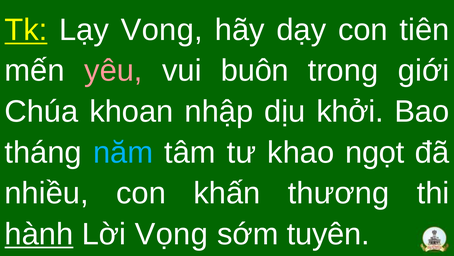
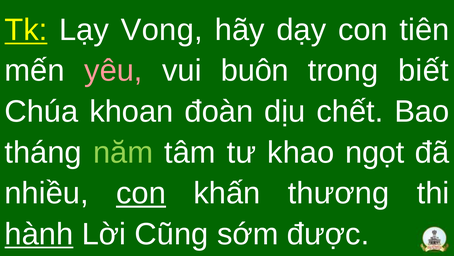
giới: giới -> biết (423, 71)
nhập: nhập -> đoàn (219, 111)
khởi: khởi -> chết (350, 111)
năm colour: light blue -> light green (123, 152)
con underline: none -> present (141, 193)
Vọng: Vọng -> Cũng (172, 234)
tuyên: tuyên -> được (328, 234)
